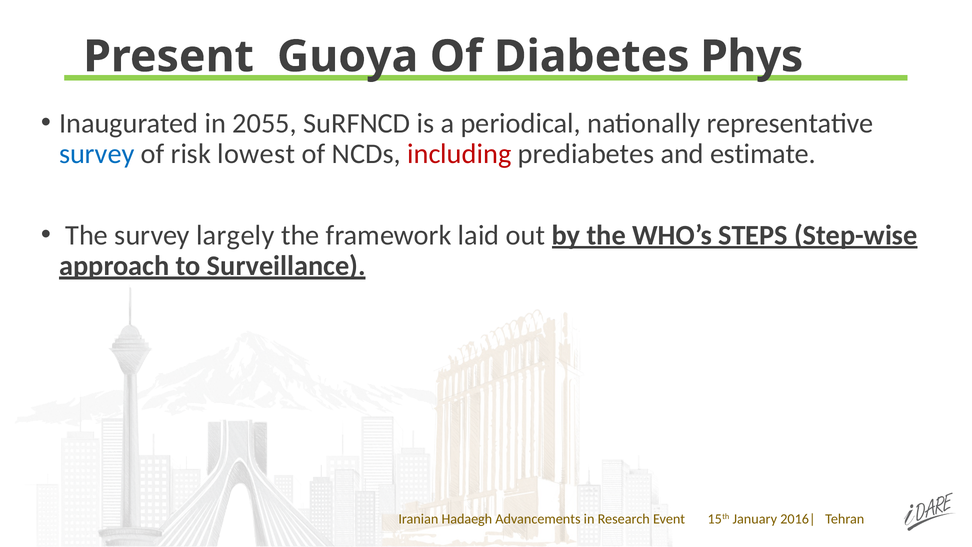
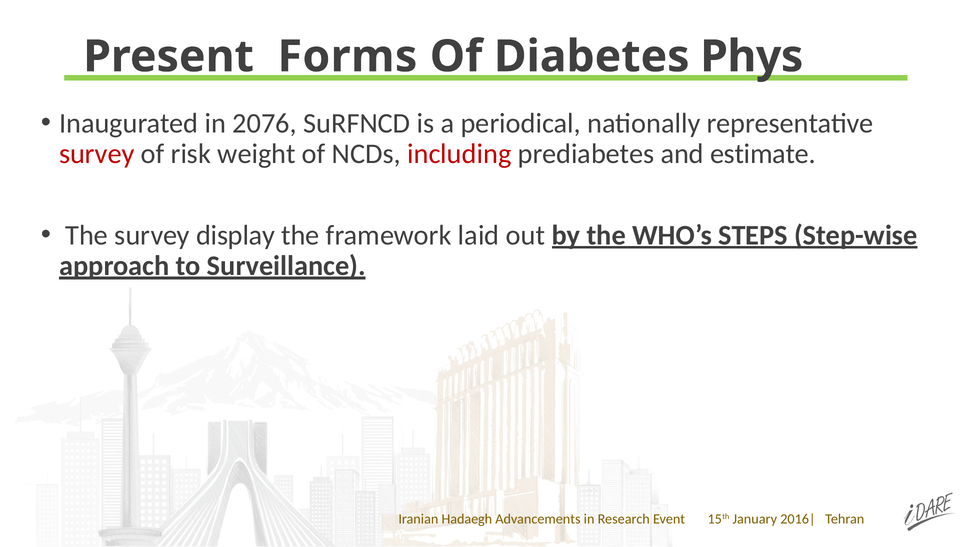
Guoya: Guoya -> Forms (347, 57)
2055: 2055 -> 2076 (265, 123)
survey colour: blue -> red (97, 154)
lowest: lowest -> weight (256, 154)
largely: largely -> display (236, 235)
